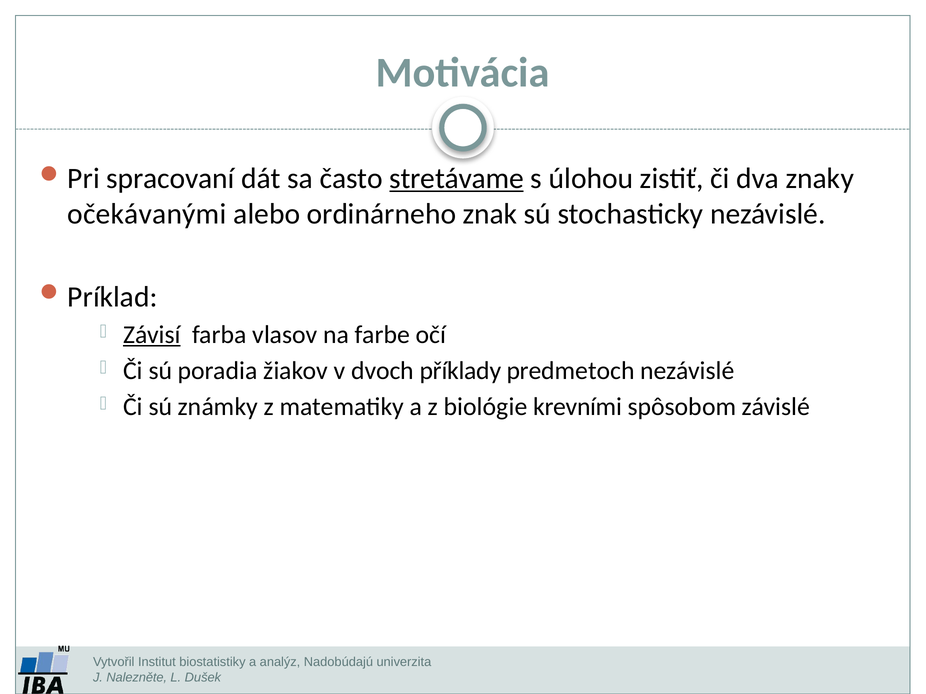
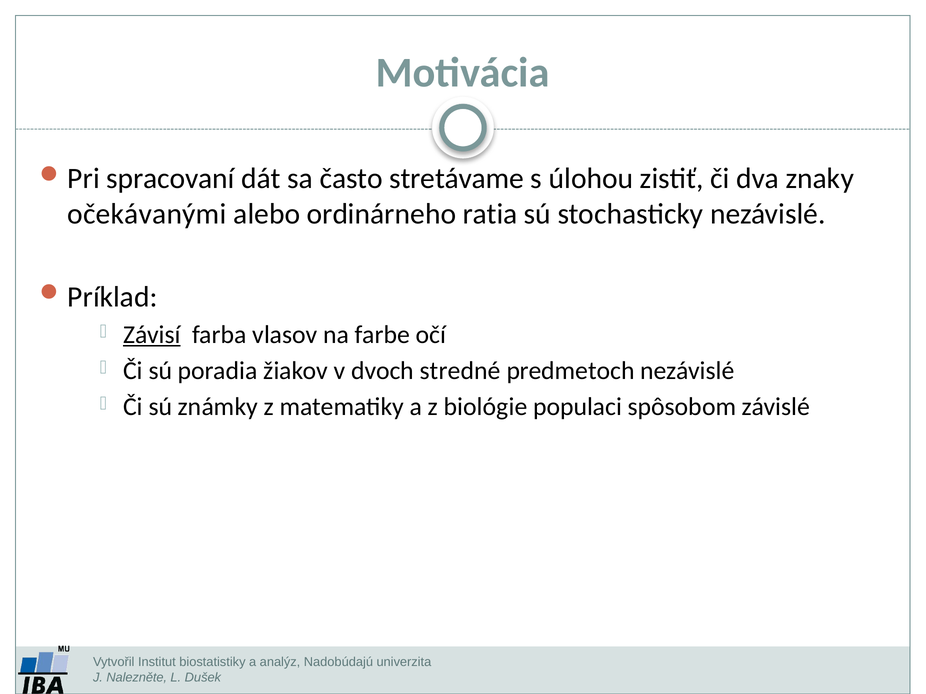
stretávame underline: present -> none (457, 179)
znak: znak -> ratia (490, 214)
příklady: příklady -> stredné (460, 371)
krevními: krevními -> populaci (578, 407)
